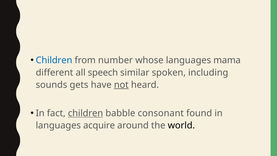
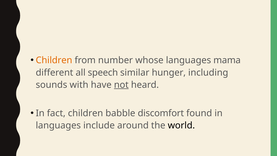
Children colour: blue -> orange (54, 60)
spoken: spoken -> hunger (169, 72)
gets: gets -> with (79, 85)
children underline: present -> none (86, 113)
consonant: consonant -> discomfort (161, 113)
acquire: acquire -> include (99, 125)
